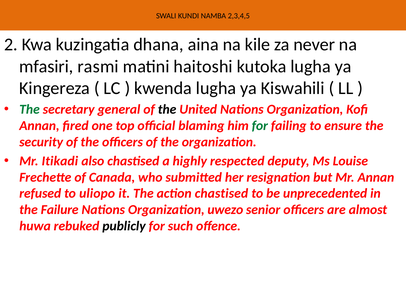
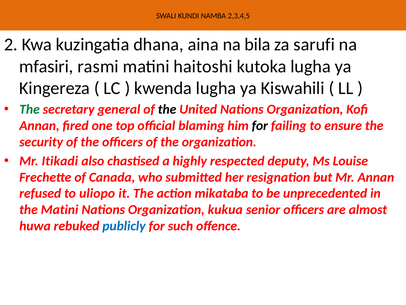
kile: kile -> bila (258, 45)
never: never -> sarufi (314, 45)
for colour: green -> black (260, 126)
action chastised: chastised -> mikataba (222, 193)
the Failure: Failure -> Matini (60, 209)
uwezo: uwezo -> kukua (225, 209)
publicly colour: black -> blue (124, 226)
